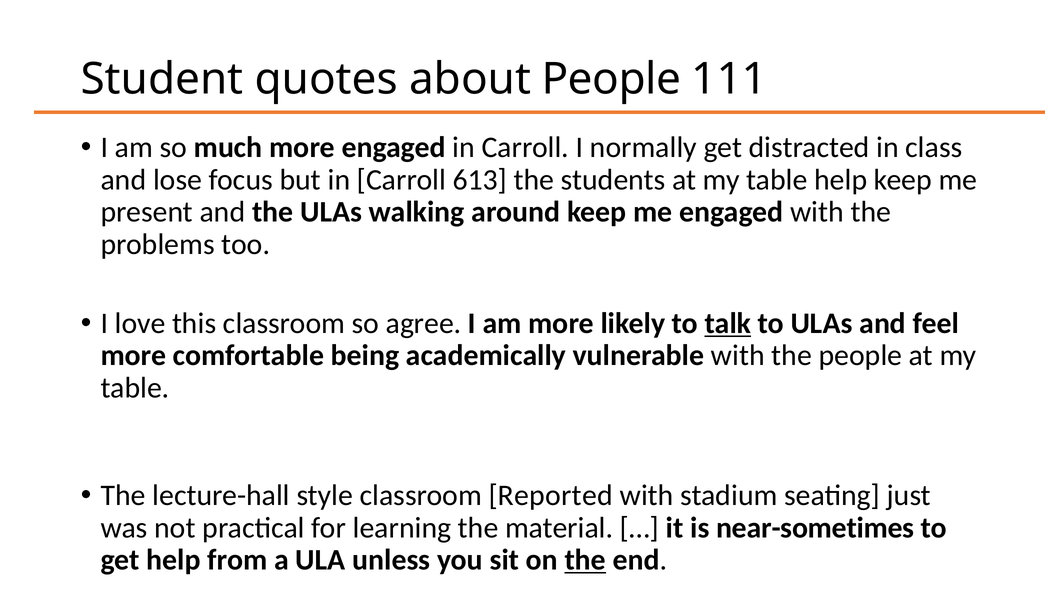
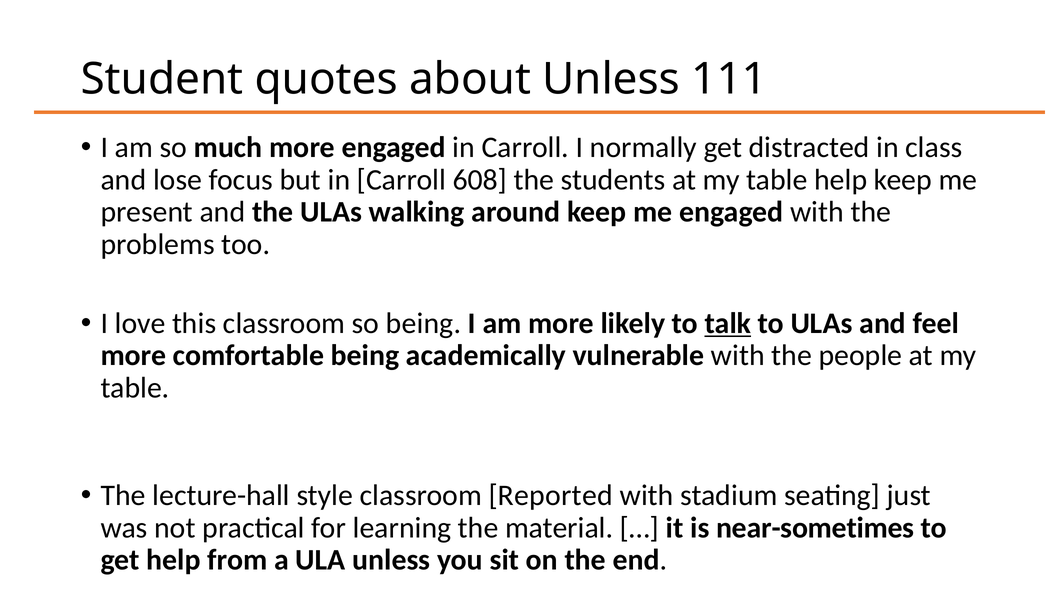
about People: People -> Unless (611, 79)
613: 613 -> 608 (480, 180)
so agree: agree -> being (423, 324)
the underline: present -> none (585, 560)
